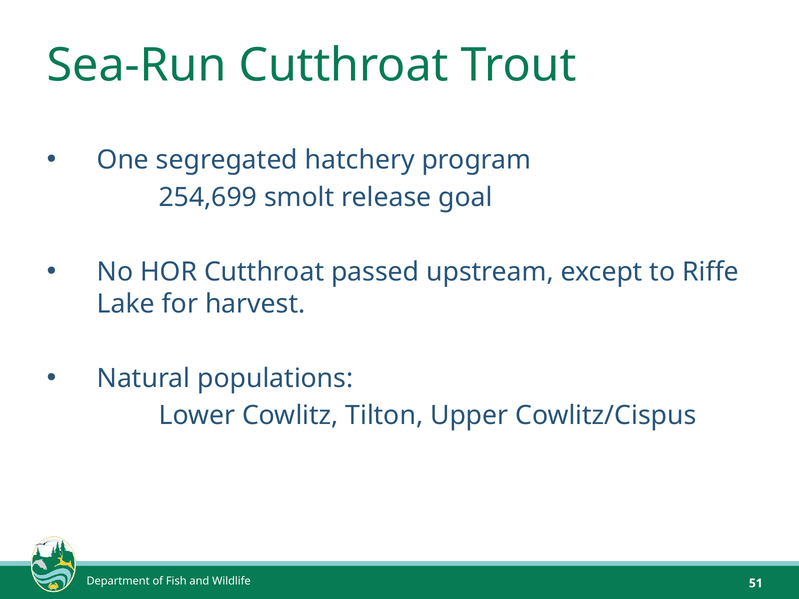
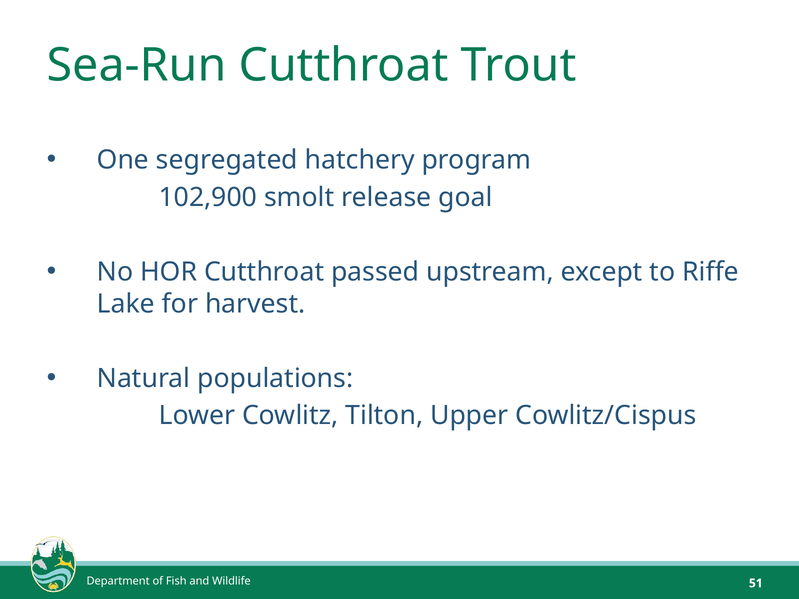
254,699: 254,699 -> 102,900 (208, 197)
